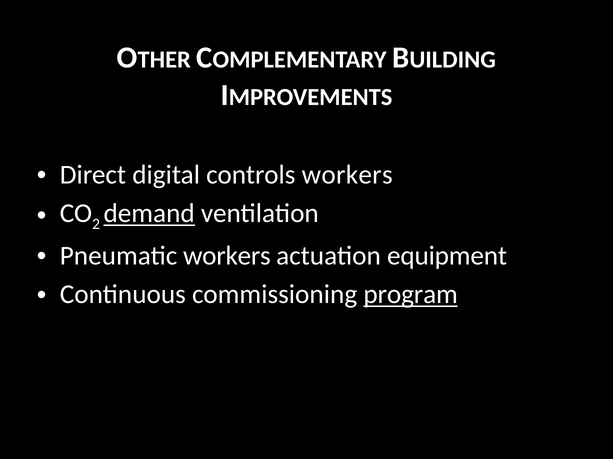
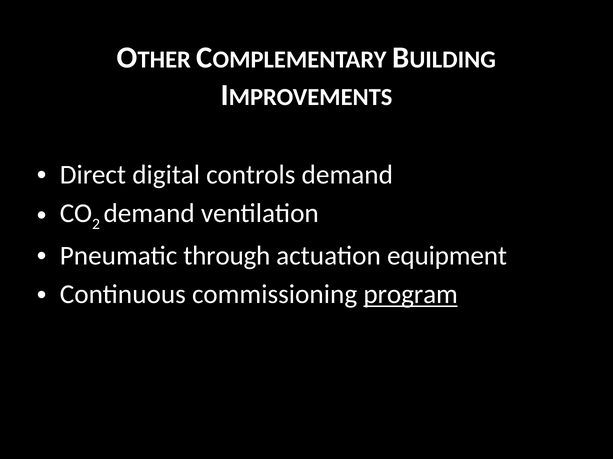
controls workers: workers -> demand (347, 175)
demand underline: present -> none (149, 214)
Pneumatic workers: workers -> through (227, 256)
